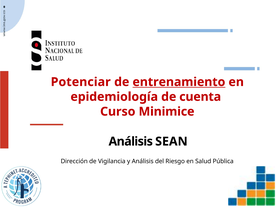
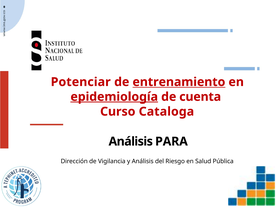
epidemiología underline: none -> present (114, 97)
Minimice: Minimice -> Cataloga (166, 111)
SEAN: SEAN -> PARA (171, 141)
